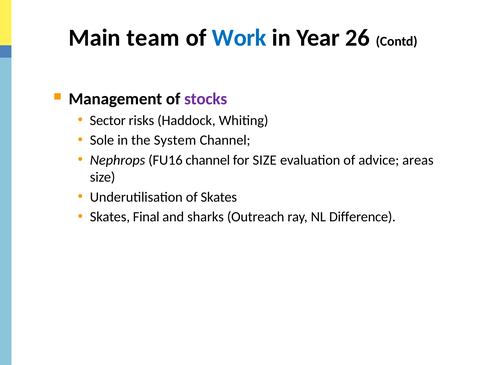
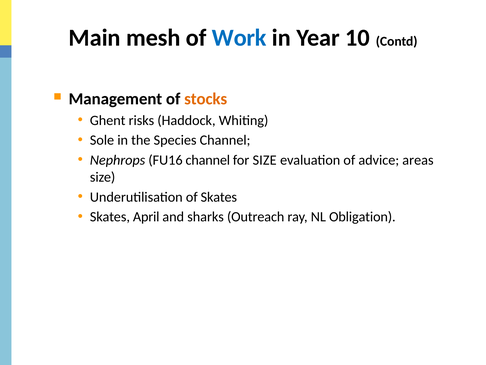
team: team -> mesh (153, 38)
26: 26 -> 10 (358, 38)
stocks colour: purple -> orange (206, 99)
Sector: Sector -> Ghent (108, 120)
System: System -> Species (175, 140)
Final: Final -> April (146, 217)
Difference: Difference -> Obligation (362, 217)
